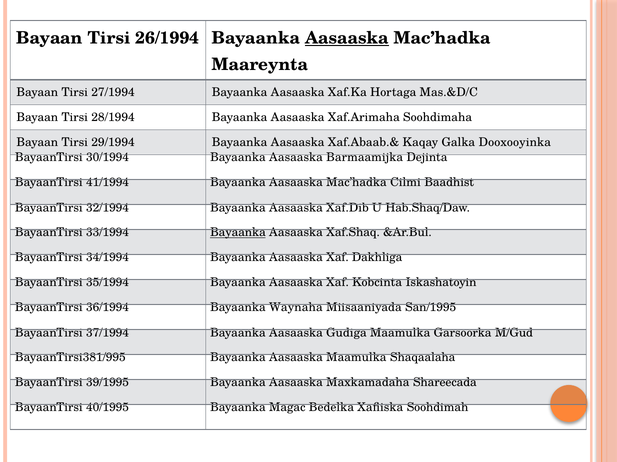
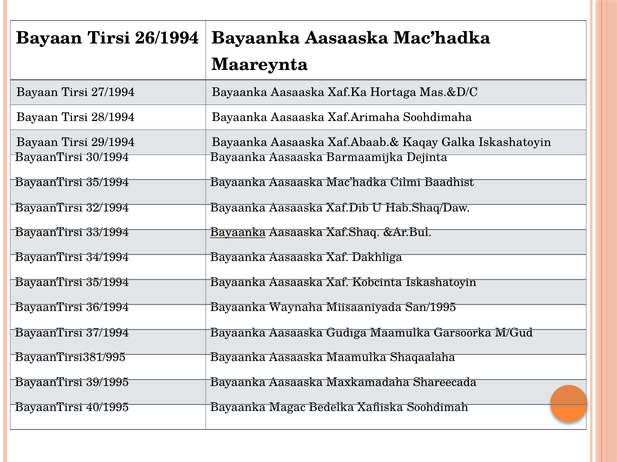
Aasaaska underline: present -> none (347, 38)
Galka Dooxooyinka: Dooxooyinka -> Iskashatoyin (515, 143)
41/1994: 41/1994 -> 35/1994 (108, 183)
